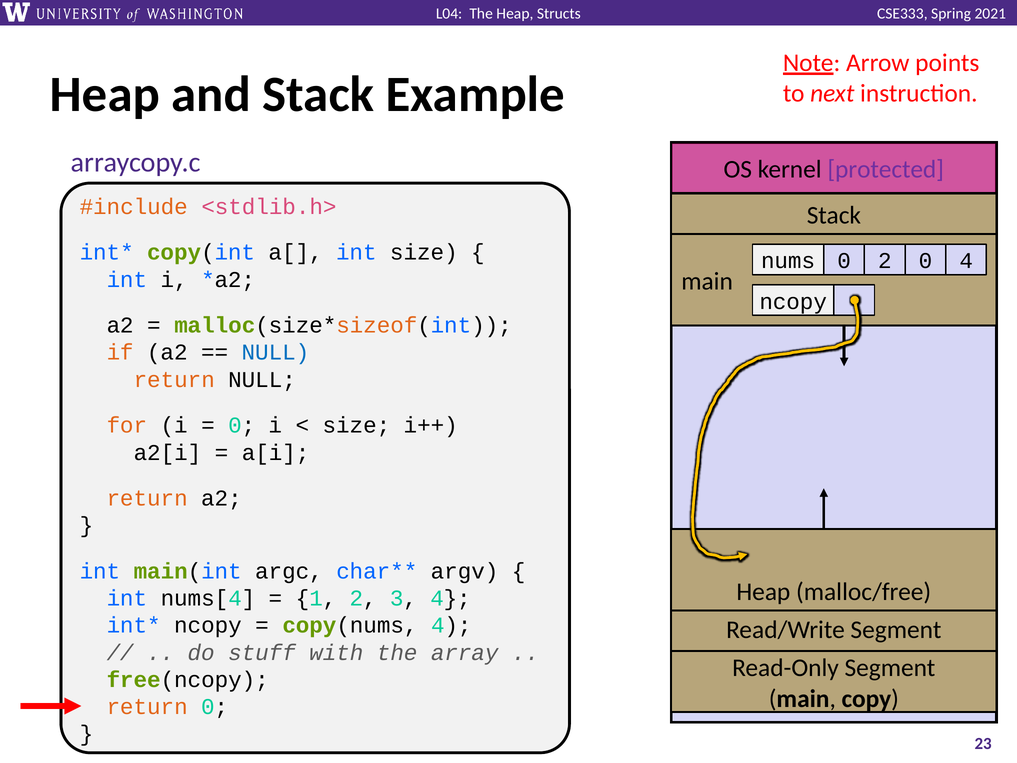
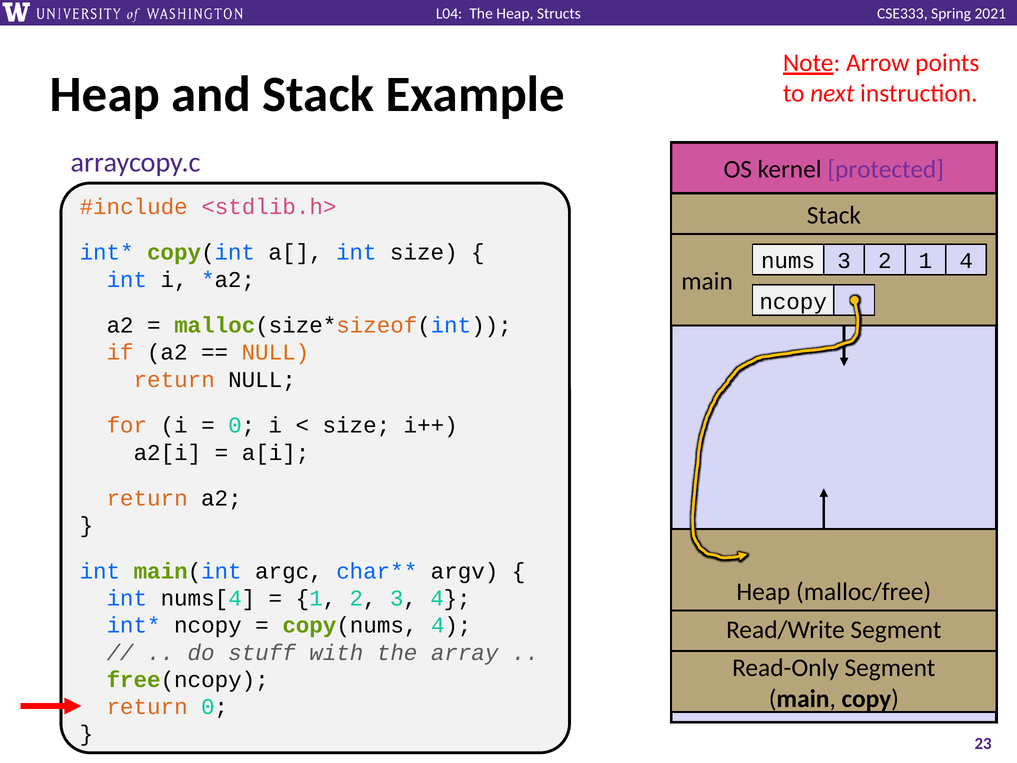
nums 0: 0 -> 3 (844, 261)
2 0: 0 -> 1 (925, 261)
NULL colour: blue -> orange (275, 352)
